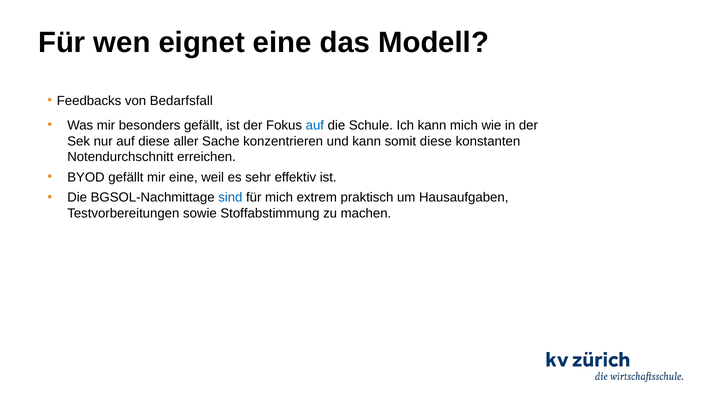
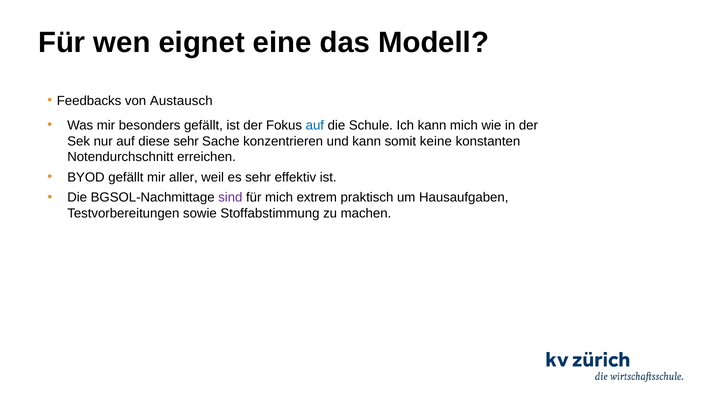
Bedarfsfall: Bedarfsfall -> Austausch (181, 101)
diese aller: aller -> sehr (186, 141)
somit diese: diese -> keine (436, 141)
mir eine: eine -> aller (183, 177)
sind colour: blue -> purple (230, 198)
